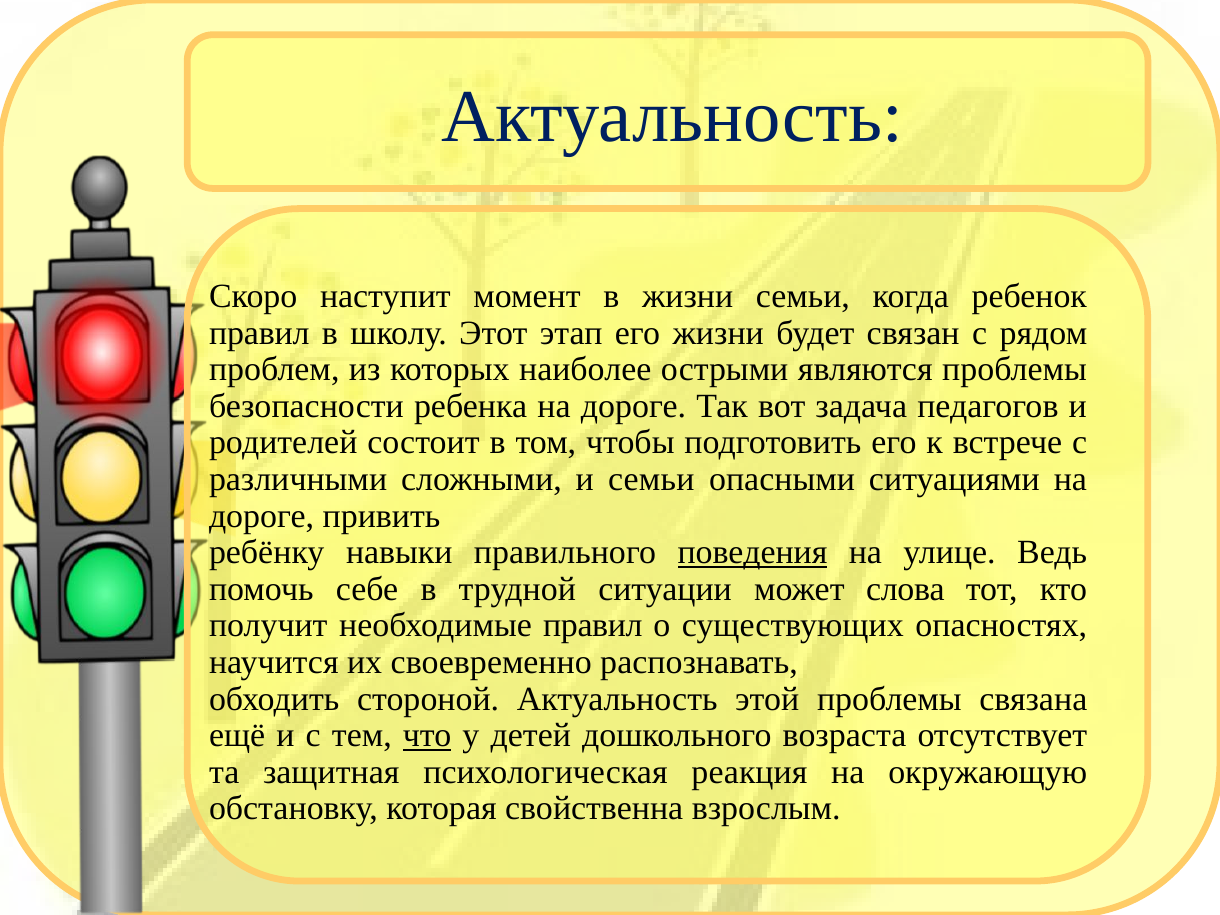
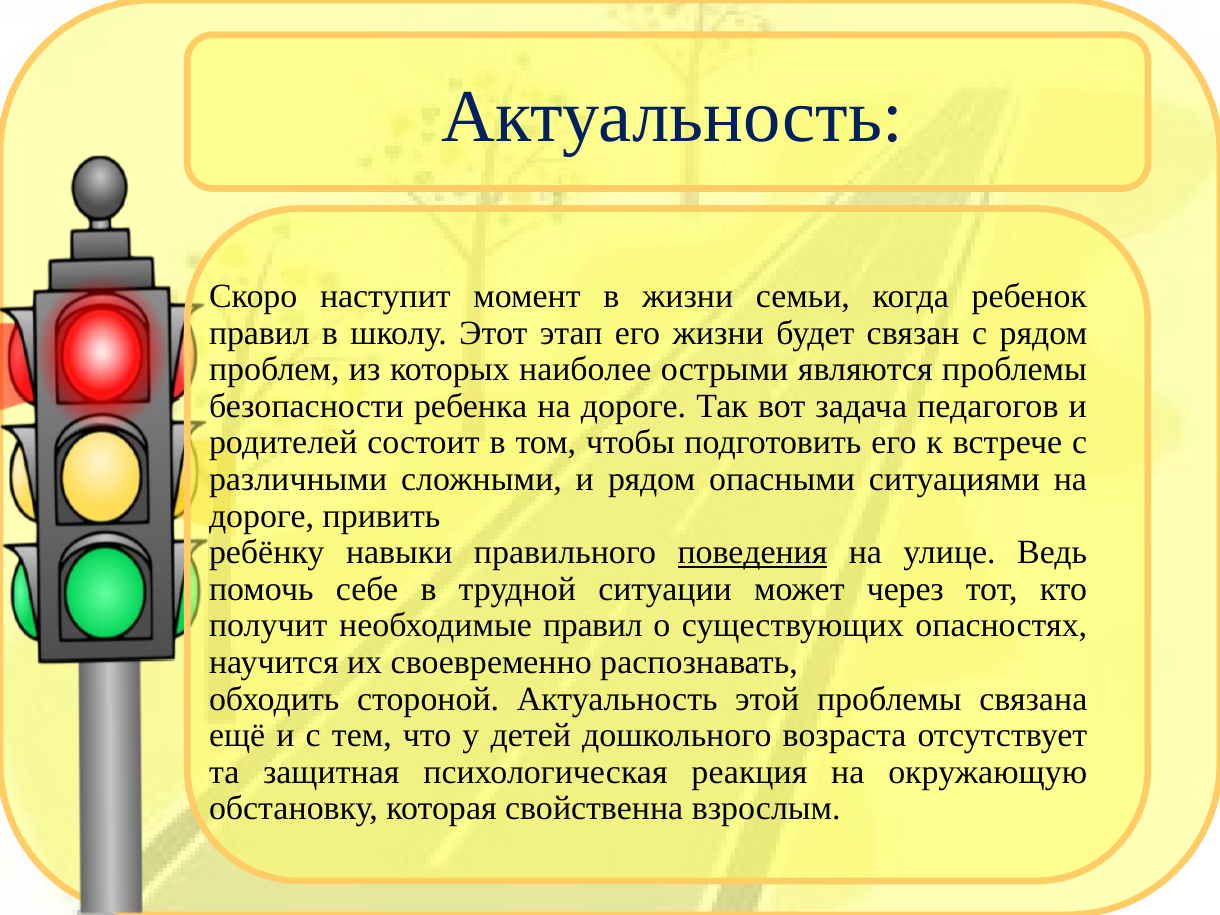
и семьи: семьи -> рядом (652, 479)
слова: слова -> через (905, 589)
что underline: present -> none (427, 736)
